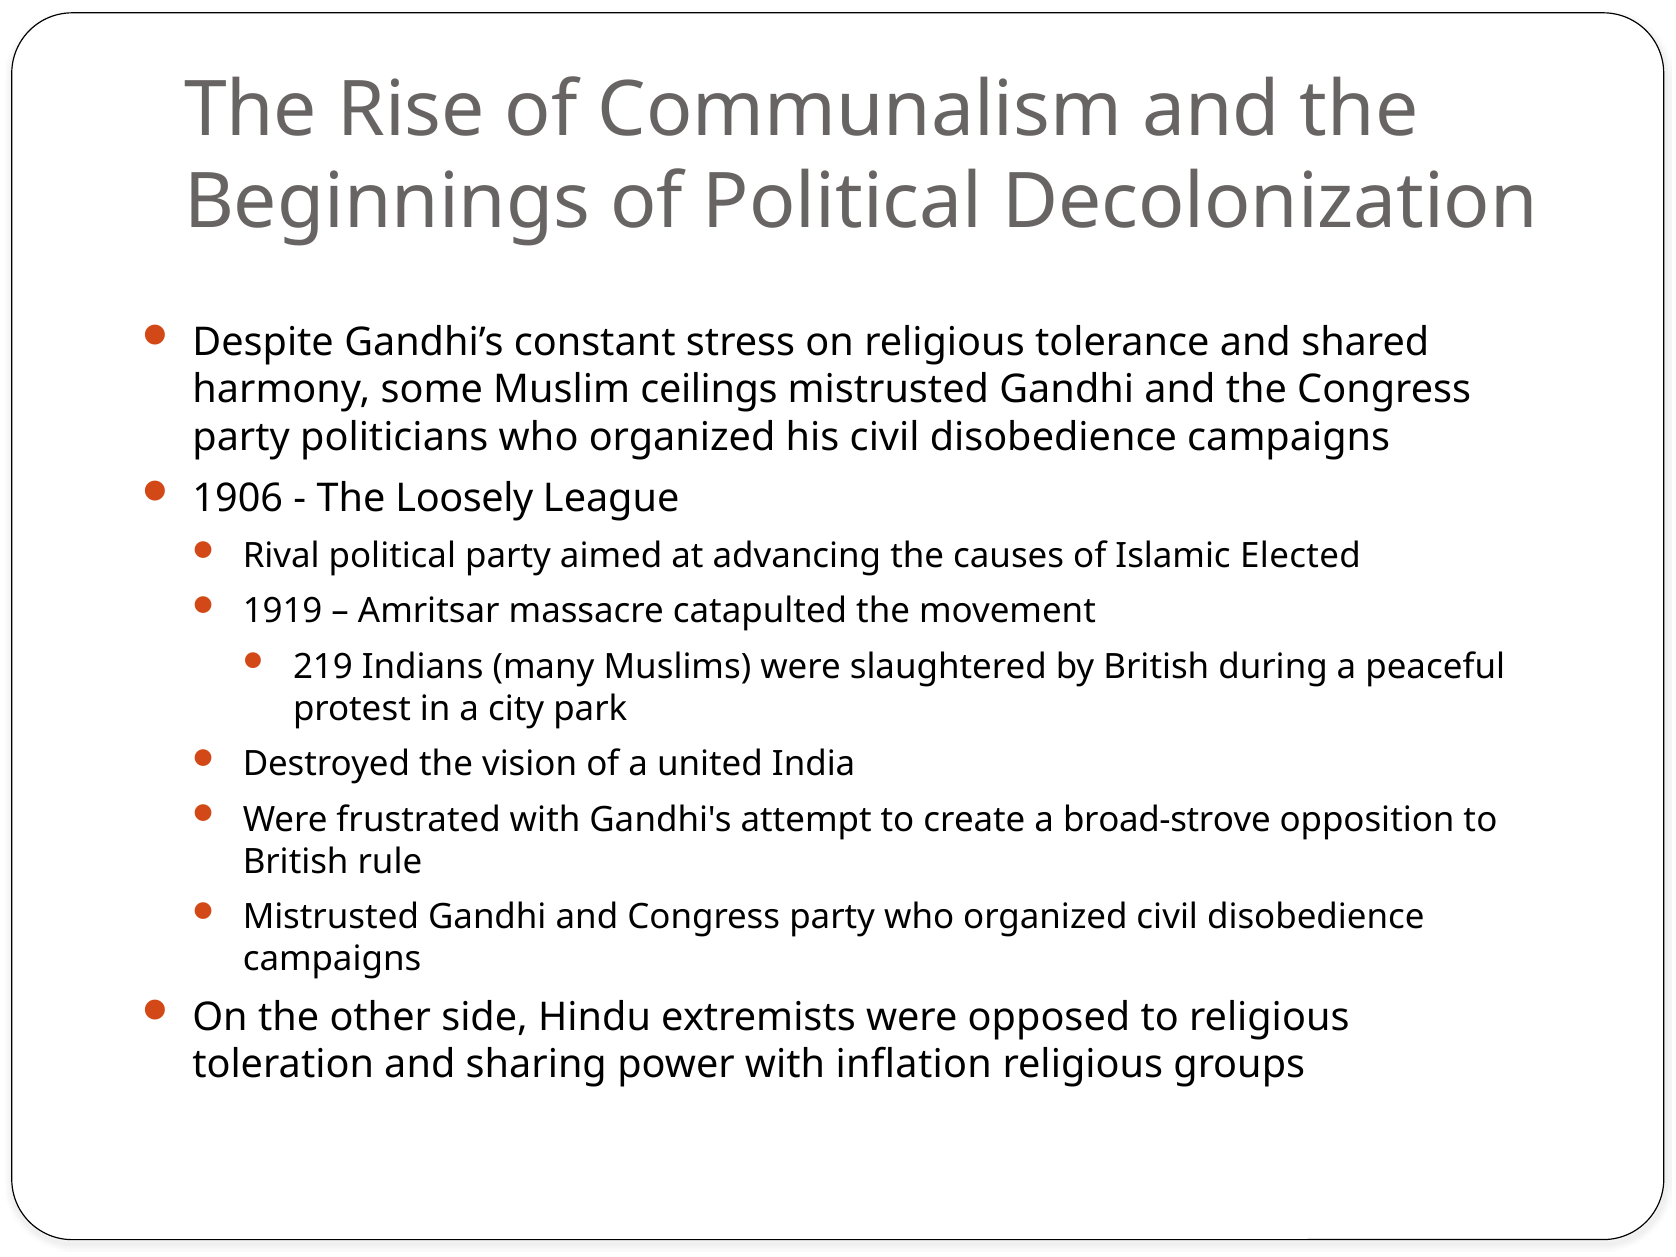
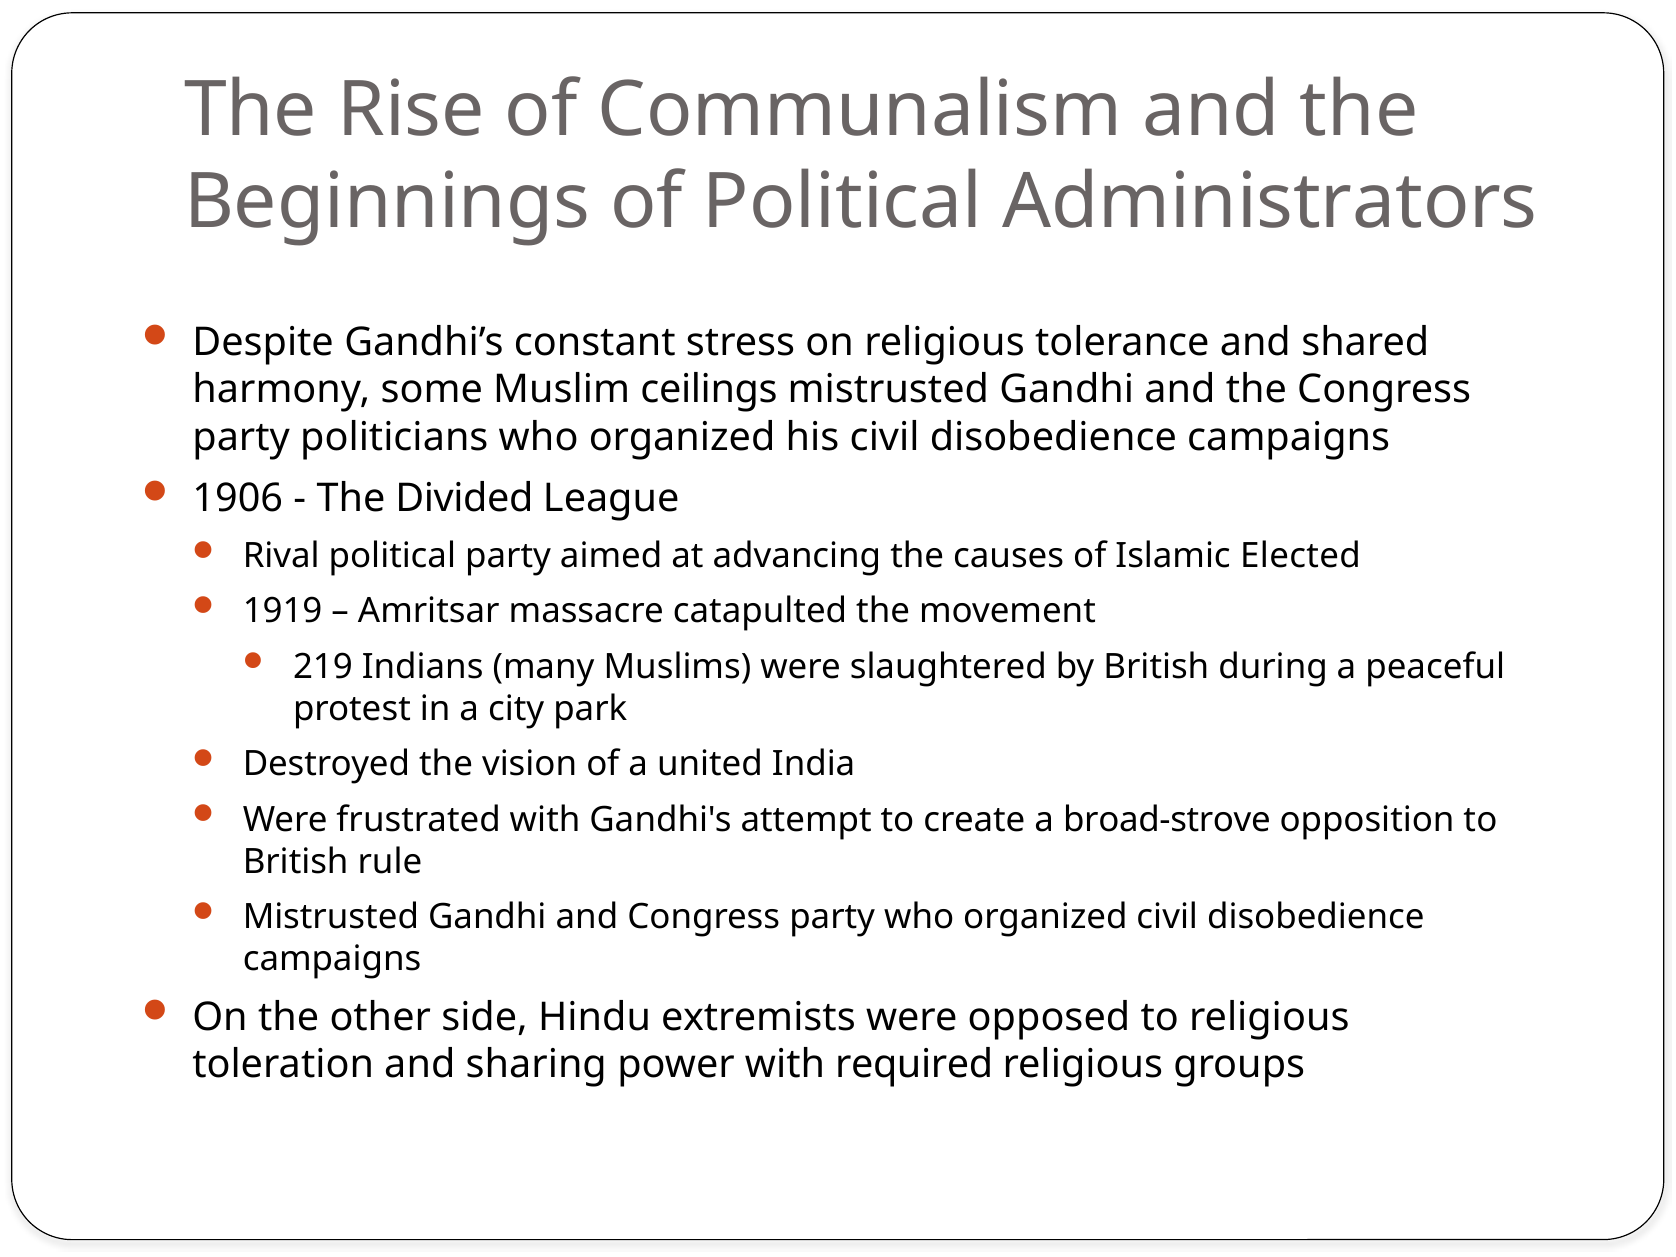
Decolonization: Decolonization -> Administrators (1270, 202)
Loosely: Loosely -> Divided (464, 498)
inflation: inflation -> required (914, 1065)
